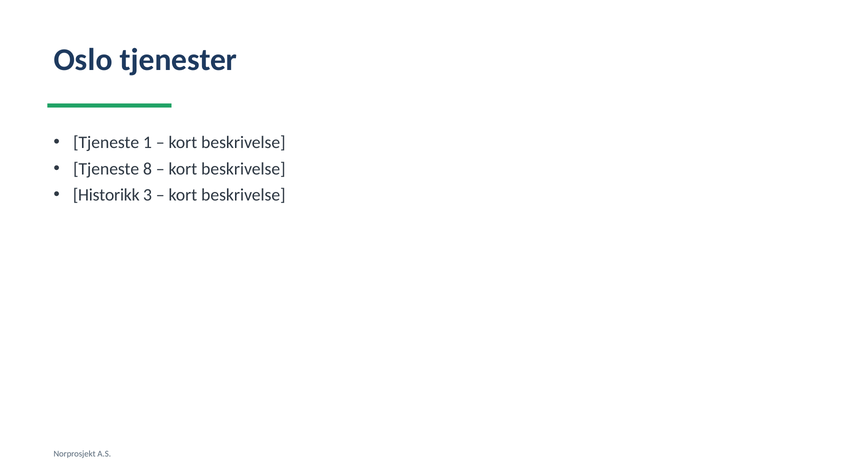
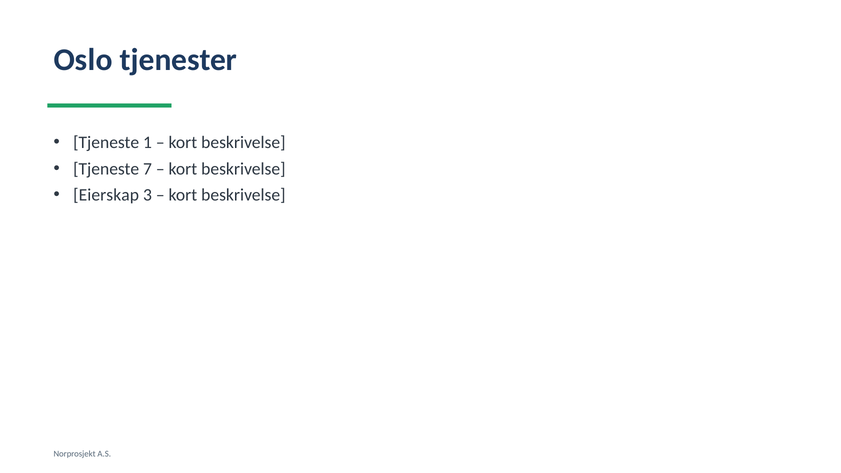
8: 8 -> 7 (147, 169)
Historikk: Historikk -> Eierskap (106, 195)
